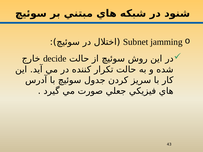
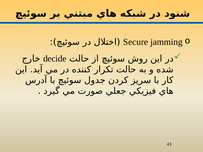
Subnet: Subnet -> Secure (136, 42)
